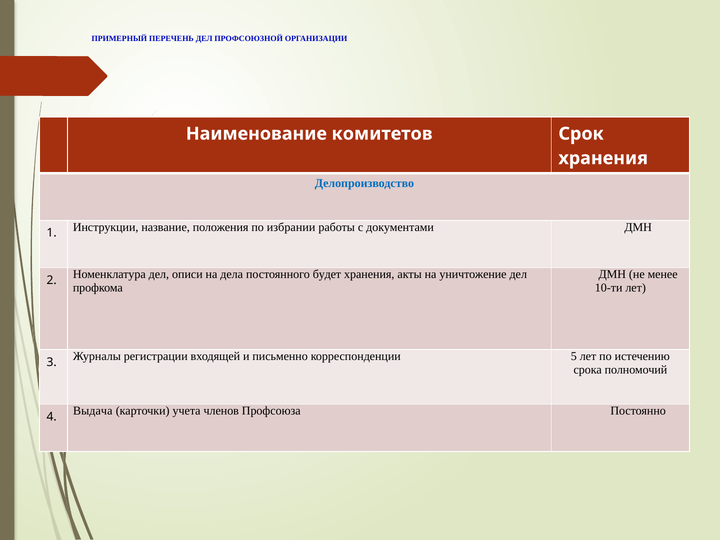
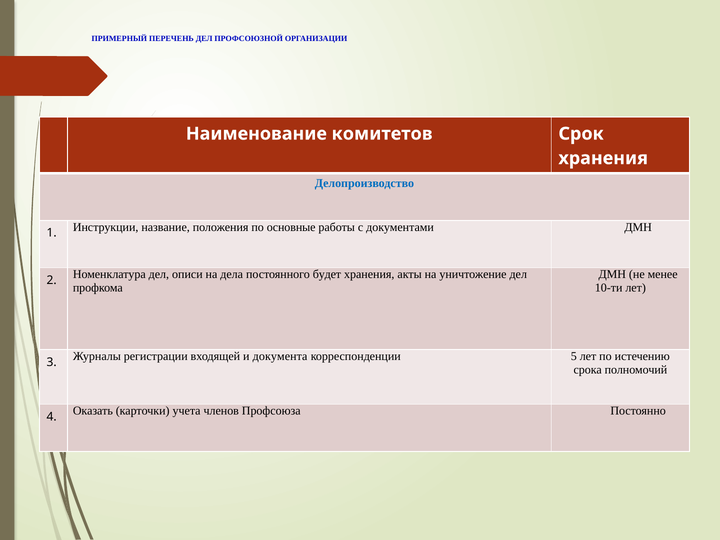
избрании: избрании -> основные (291, 227)
письменно: письменно -> документа (280, 356)
Выдача: Выдача -> Оказать (93, 411)
